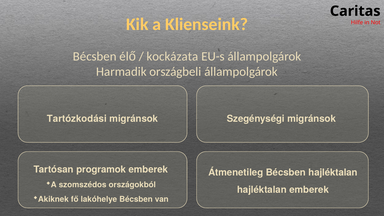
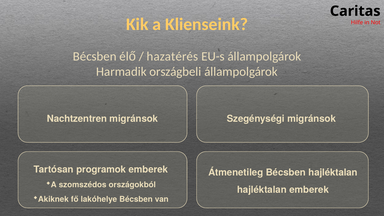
kockázata: kockázata -> hazatérés (172, 56)
Tartózkodási: Tartózkodási -> Nachtzentren (77, 119)
